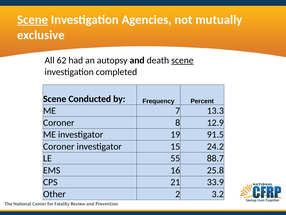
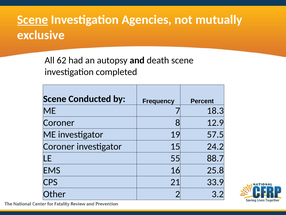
scene underline: present -> none (182, 60)
13.3: 13.3 -> 18.3 (215, 111)
91.5: 91.5 -> 57.5 (215, 134)
